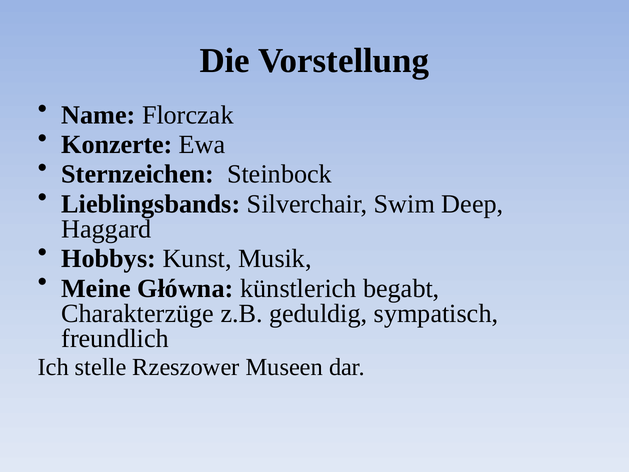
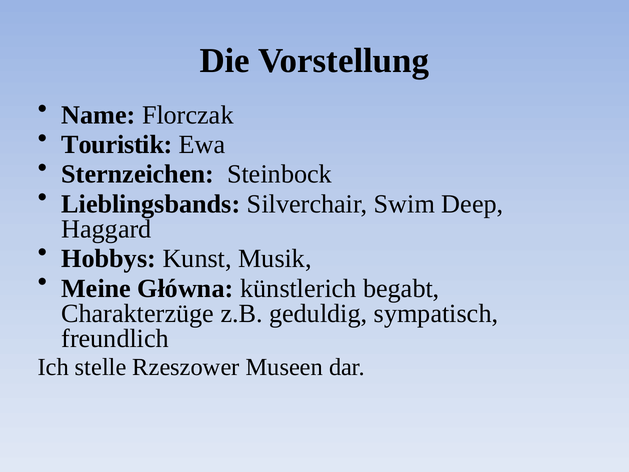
Konzerte: Konzerte -> Touristik (117, 145)
